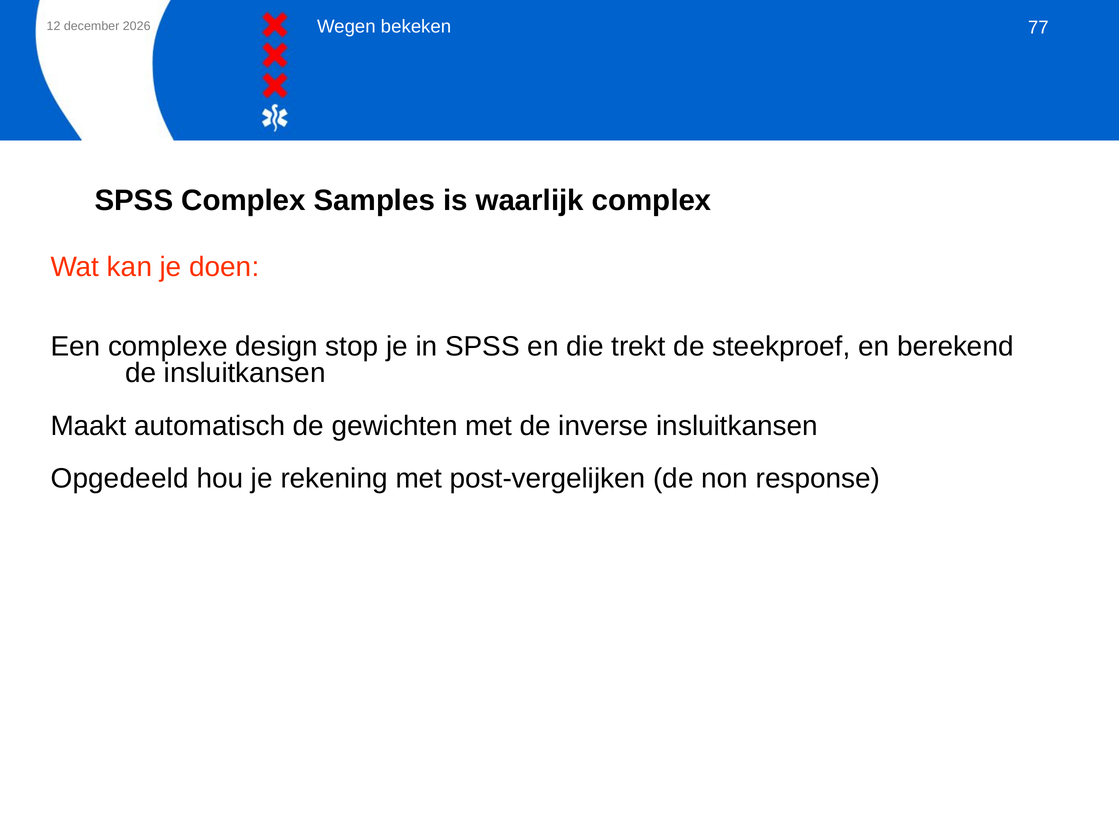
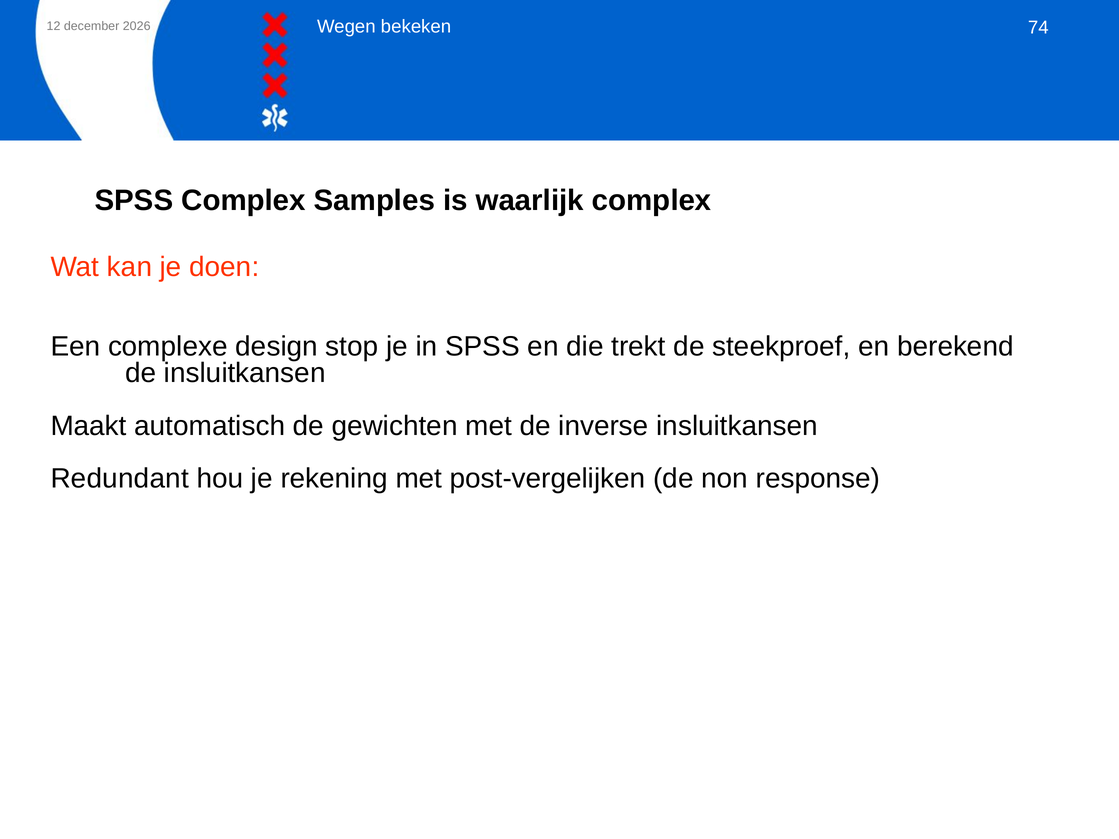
77: 77 -> 74 (1038, 28)
Opgedeeld: Opgedeeld -> Redundant (120, 479)
